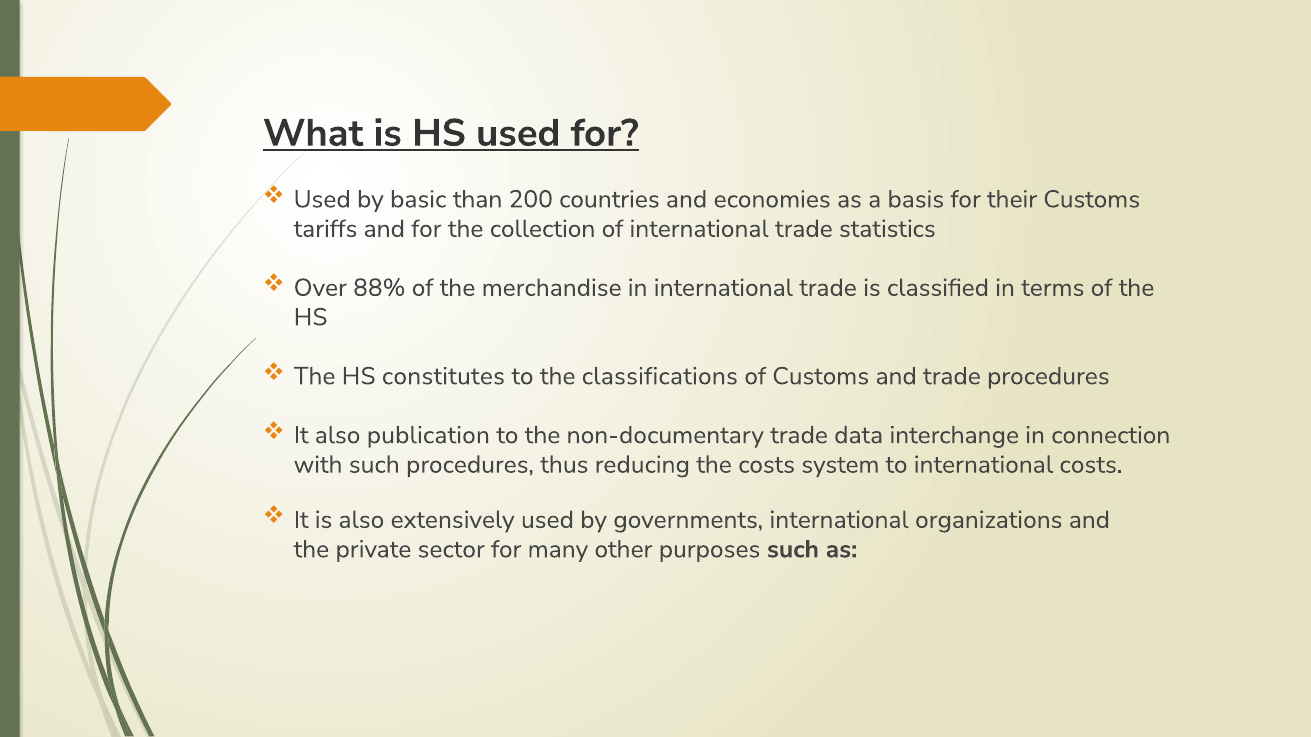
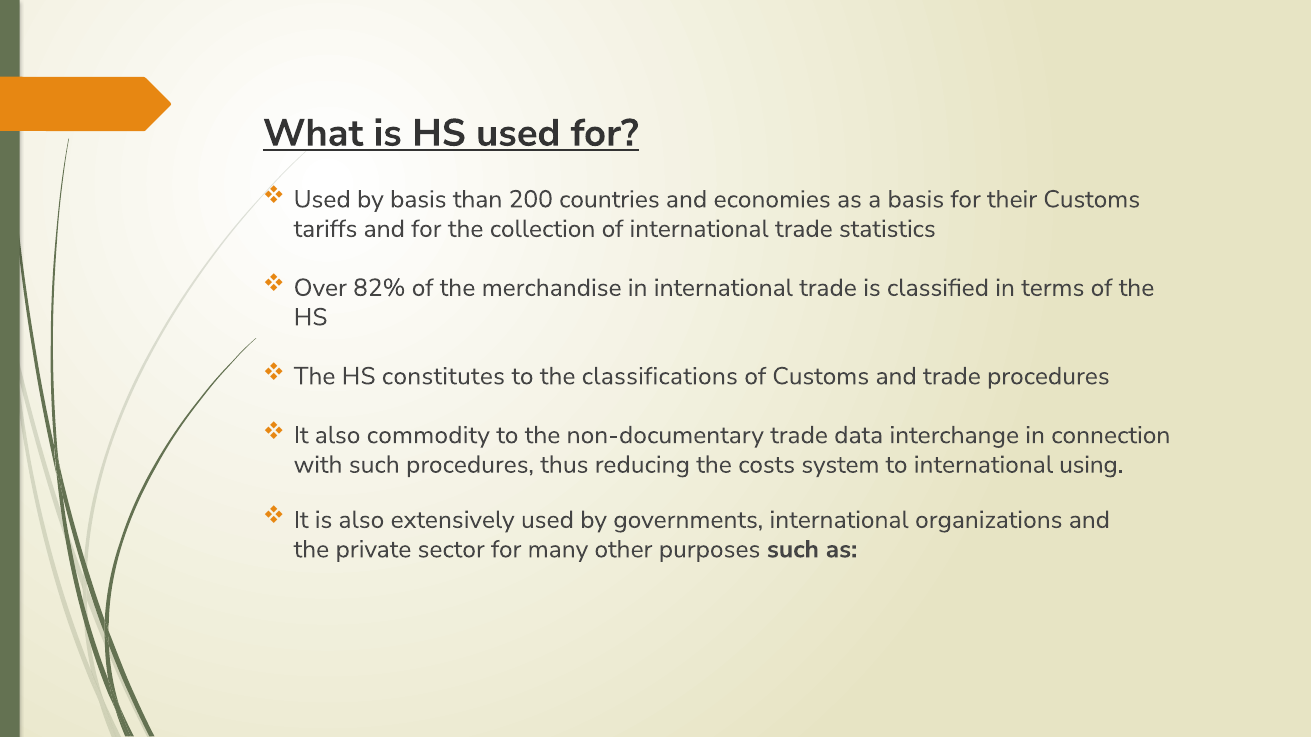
by basic: basic -> basis (418, 199)
88%: 88% -> 82% (379, 288)
publication: publication -> commodity (428, 435)
international costs: costs -> using (1091, 465)
